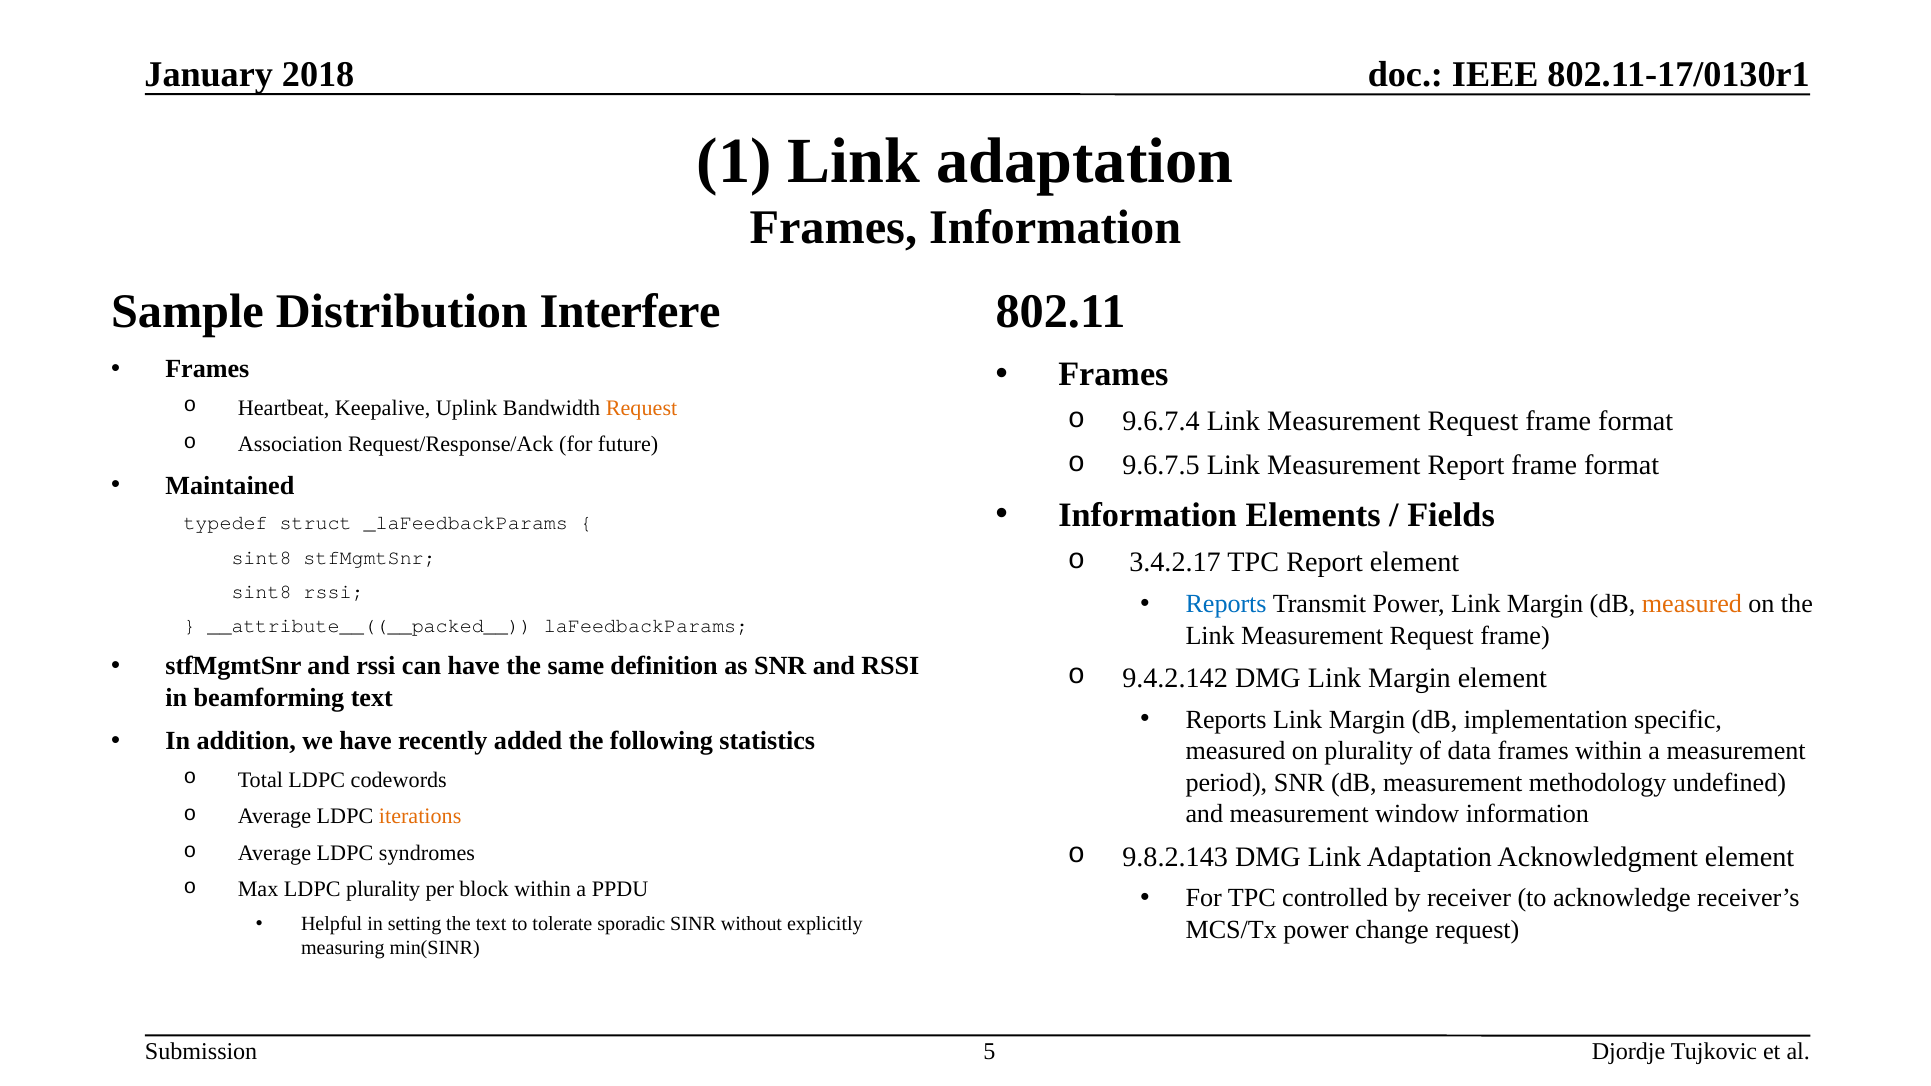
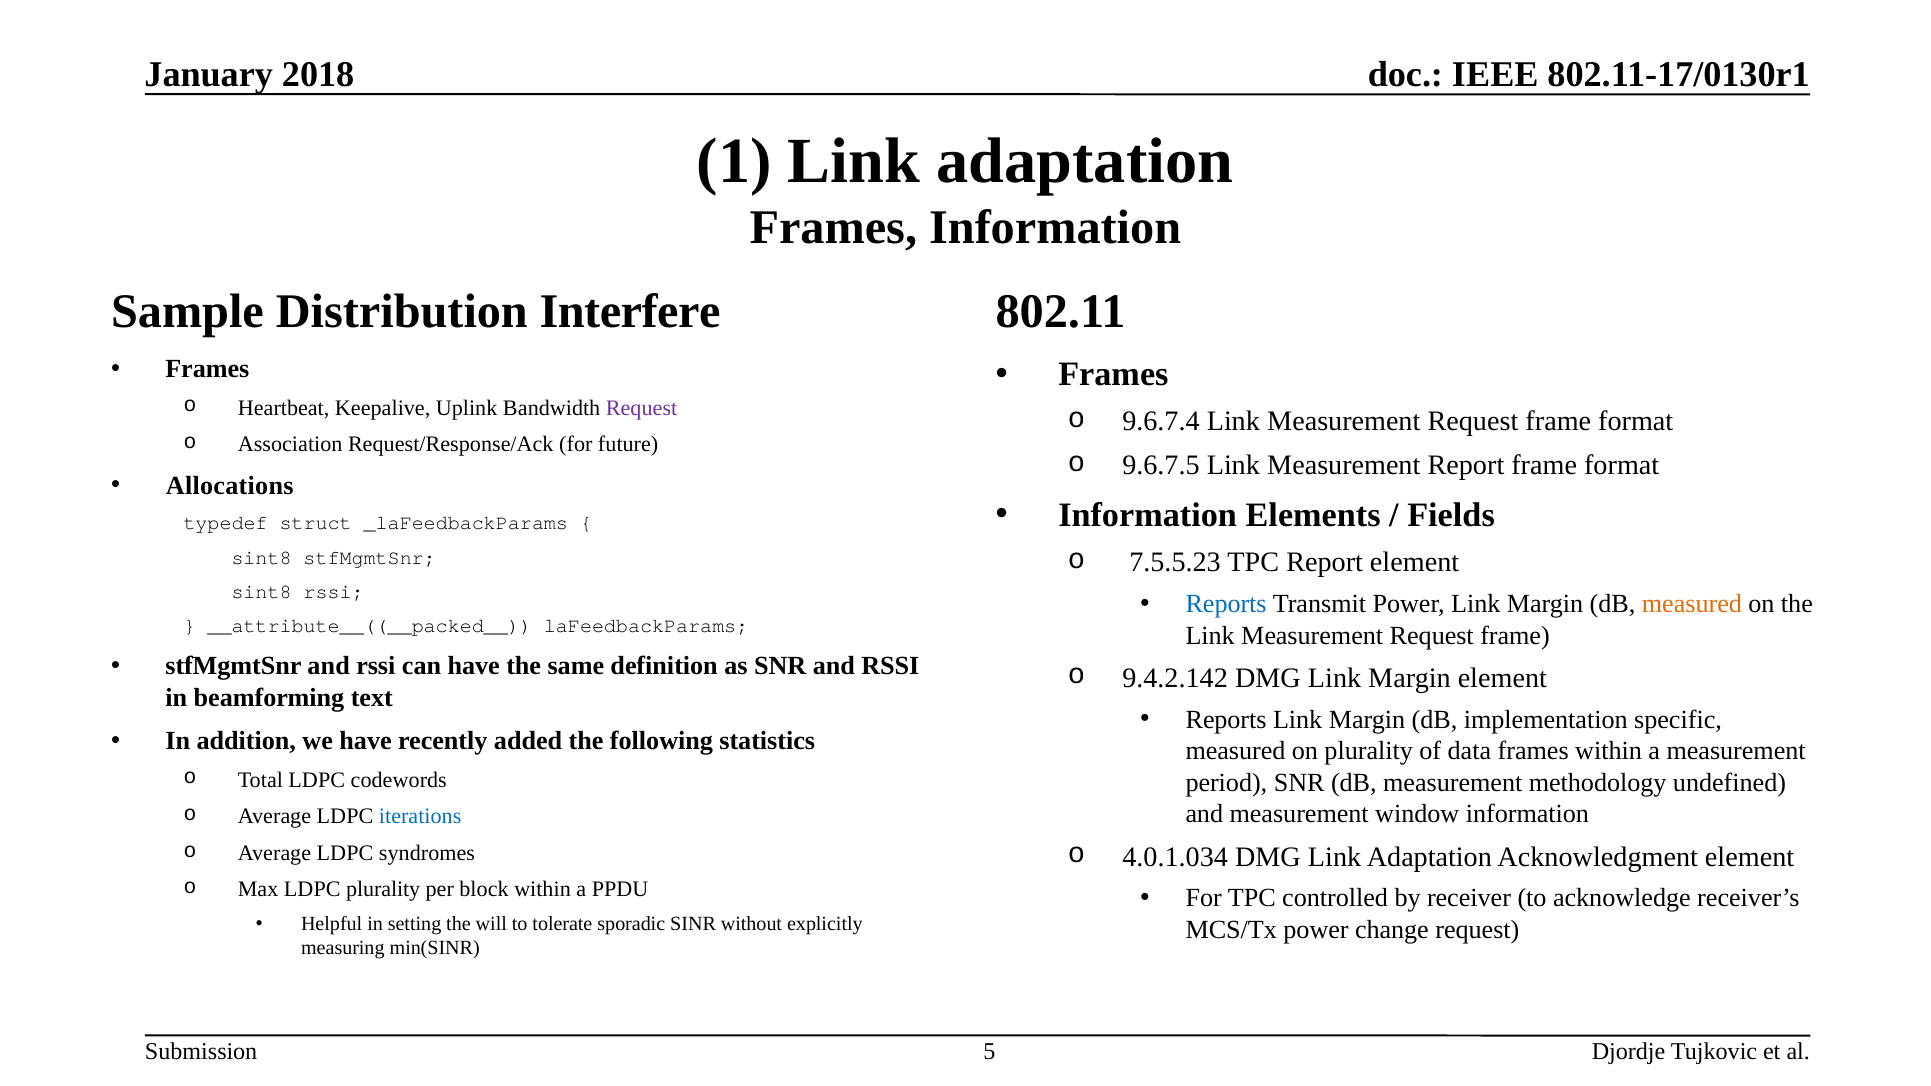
Request colour: orange -> purple (642, 408)
Maintained: Maintained -> Allocations (230, 486)
3.4.2.17: 3.4.2.17 -> 7.5.5.23 (1175, 563)
iterations colour: orange -> blue (420, 817)
9.8.2.143: 9.8.2.143 -> 4.0.1.034 (1175, 857)
the text: text -> will (491, 924)
